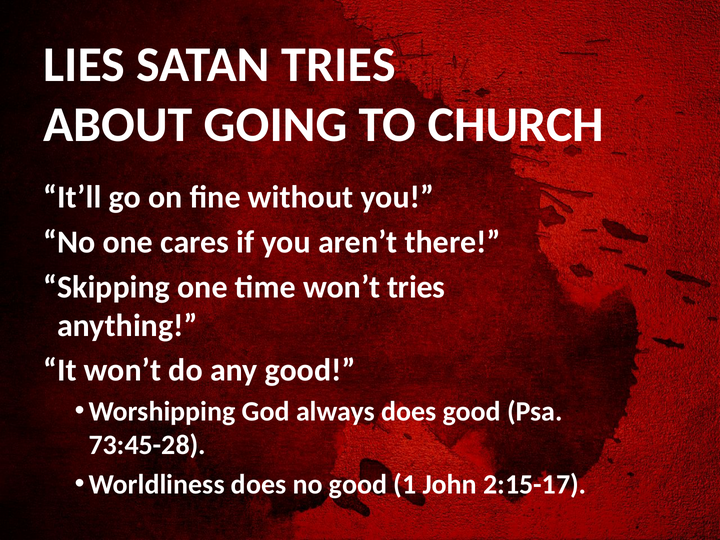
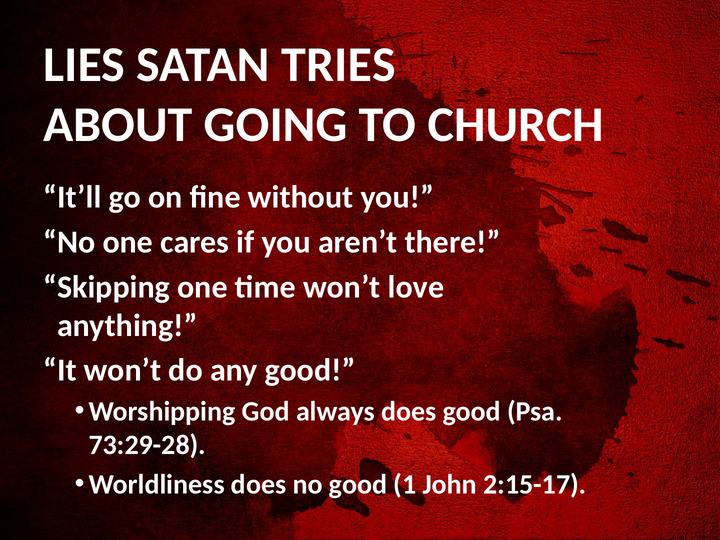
won’t tries: tries -> love (416, 287)
73:45-28: 73:45-28 -> 73:29-28 (147, 445)
